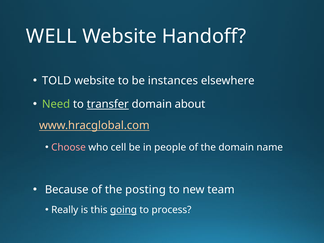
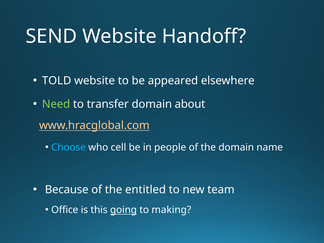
WELL: WELL -> SEND (51, 36)
instances: instances -> appeared (173, 81)
transfer underline: present -> none (108, 104)
Choose colour: pink -> light blue (69, 147)
posting: posting -> entitled (146, 190)
Really: Really -> Office (65, 210)
process: process -> making (171, 210)
